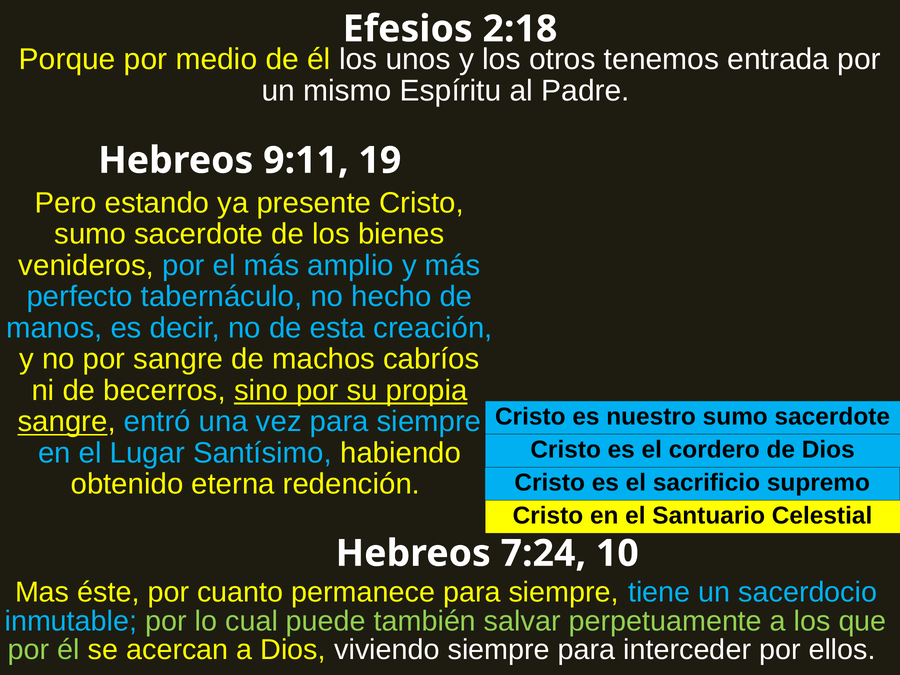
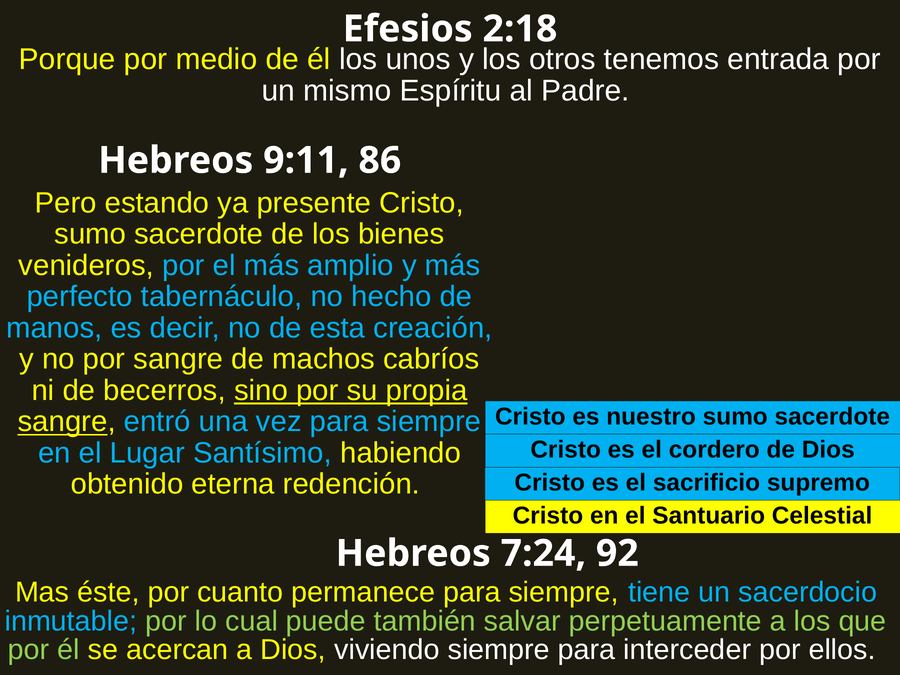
19: 19 -> 86 (380, 160)
10: 10 -> 92 (617, 553)
